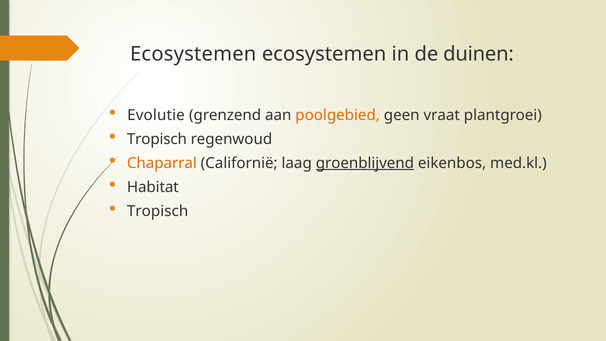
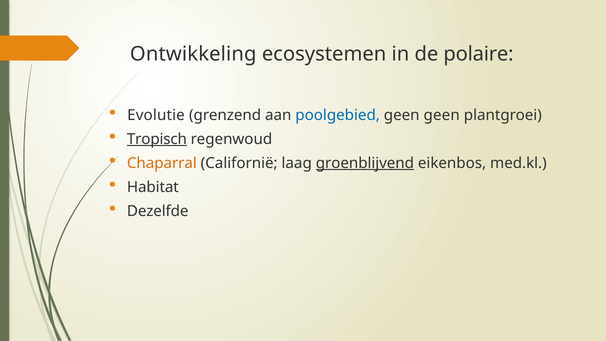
Ecosystemen: Ecosystemen -> Ontwikkeling (193, 54)
duinen: duinen -> polaire (479, 54)
poolgebied colour: orange -> blue (338, 115)
geen vraat: vraat -> geen (442, 115)
Tropisch underline: none -> present (157, 139)
Tropisch: Tropisch -> Dezelfde (158, 211)
